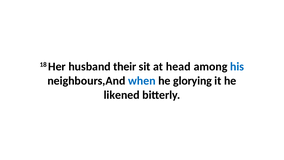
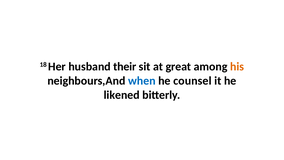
head: head -> great (178, 66)
his colour: blue -> orange (237, 66)
glorying: glorying -> counsel (192, 81)
